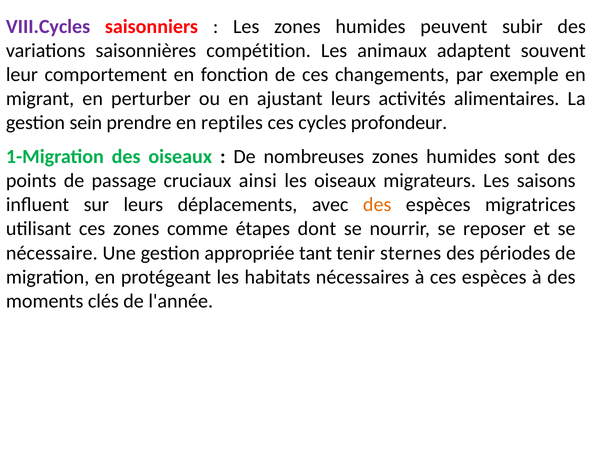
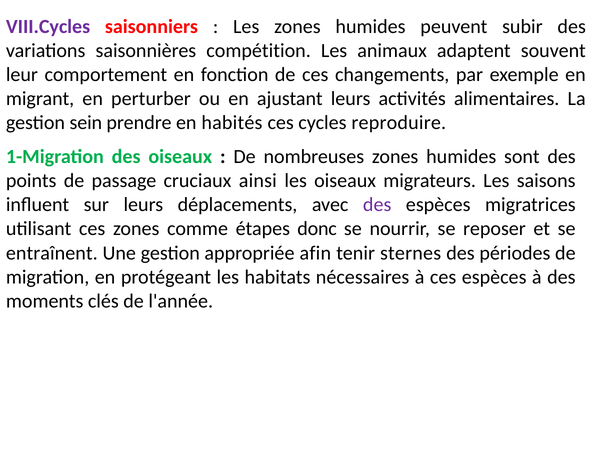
reptiles: reptiles -> habités (232, 123)
profondeur: profondeur -> reproduire (399, 123)
des colour: orange -> purple (377, 205)
dont: dont -> donc (317, 229)
nécessaire: nécessaire -> entraînent (52, 253)
tant: tant -> afin (315, 253)
